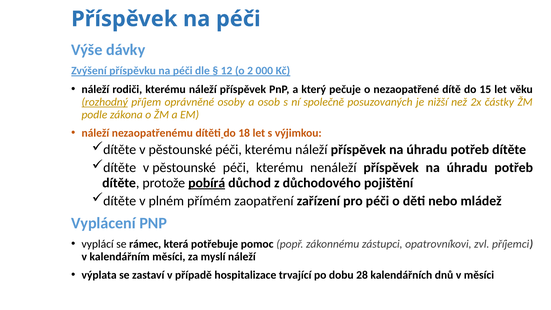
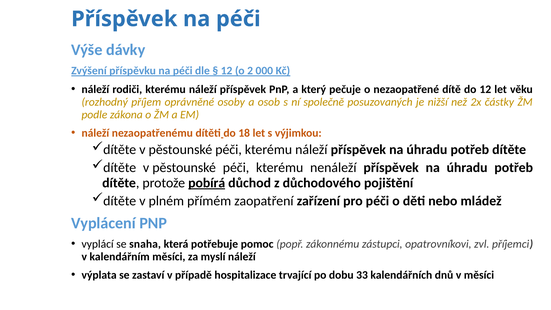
do 15: 15 -> 12 (485, 89)
rozhodný underline: present -> none (105, 102)
rámec: rámec -> snaha (145, 244)
28: 28 -> 33 (362, 275)
